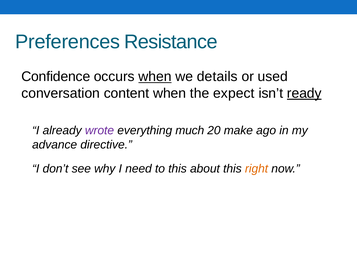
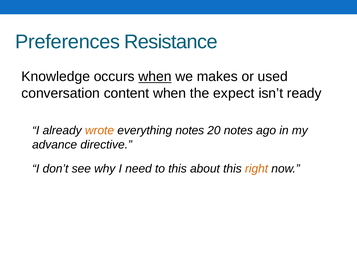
Confidence: Confidence -> Knowledge (56, 77)
details: details -> makes (217, 77)
ready underline: present -> none (304, 93)
wrote colour: purple -> orange (99, 130)
everything much: much -> notes (190, 130)
20 make: make -> notes (238, 130)
